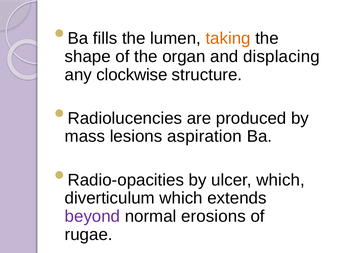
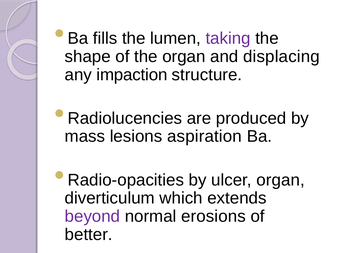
taking colour: orange -> purple (228, 38)
clockwise: clockwise -> impaction (132, 75)
ulcer which: which -> organ (281, 180)
rugae: rugae -> better (89, 235)
